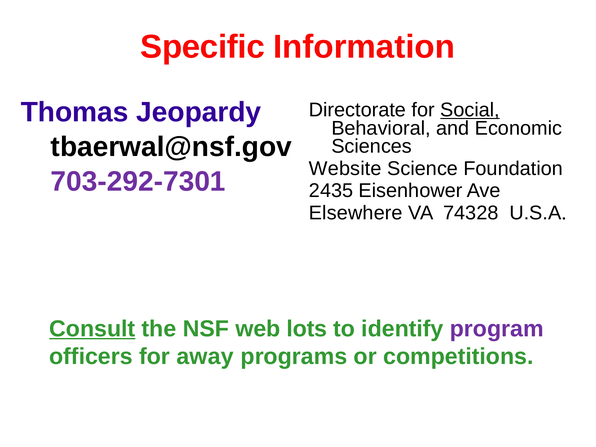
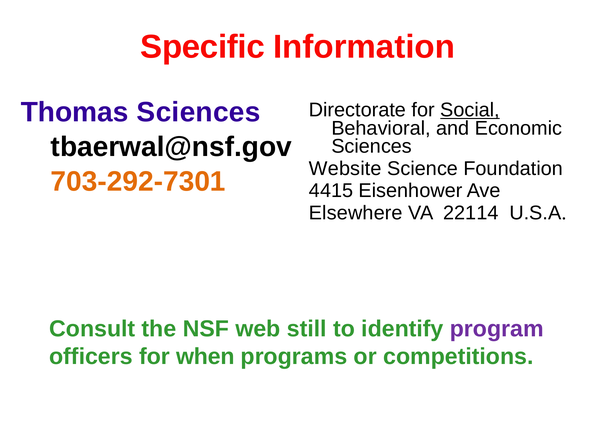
Thomas Jeopardy: Jeopardy -> Sciences (199, 112)
703-292-7301 colour: purple -> orange (138, 181)
2435: 2435 -> 4415 (331, 191)
74328: 74328 -> 22114 (471, 213)
Consult underline: present -> none (92, 329)
lots: lots -> still (307, 329)
away: away -> when (205, 357)
